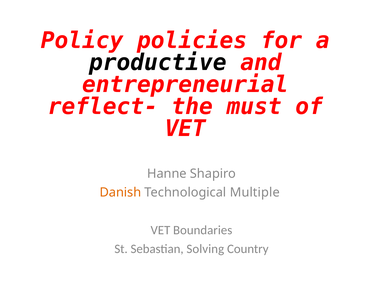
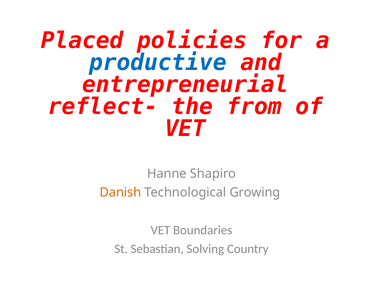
Policy: Policy -> Placed (82, 40)
productive colour: black -> blue (158, 62)
must: must -> from (254, 106)
Multiple: Multiple -> Growing (255, 192)
